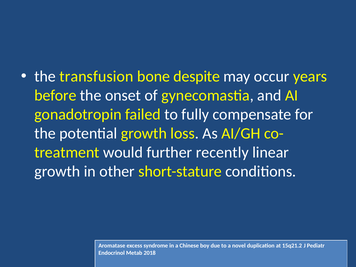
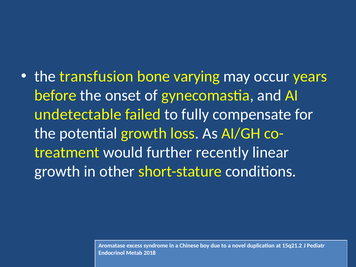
despite: despite -> varying (197, 76)
gonadotropin: gonadotropin -> undetectable (78, 114)
